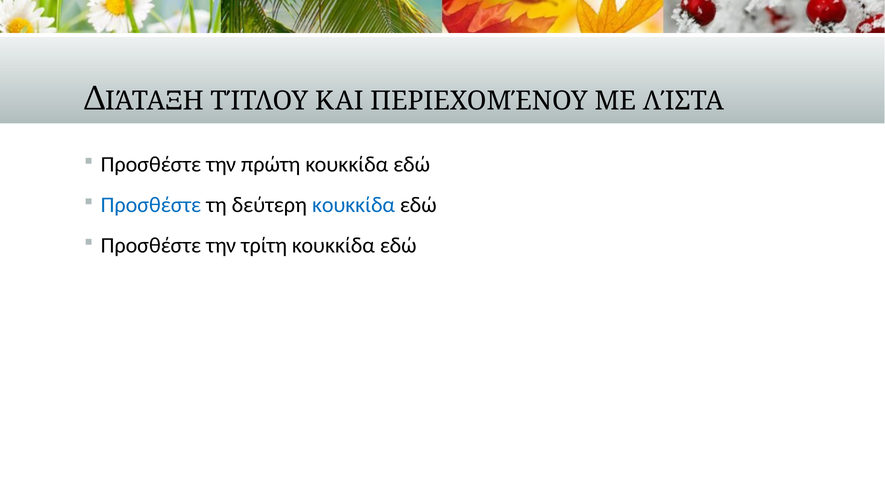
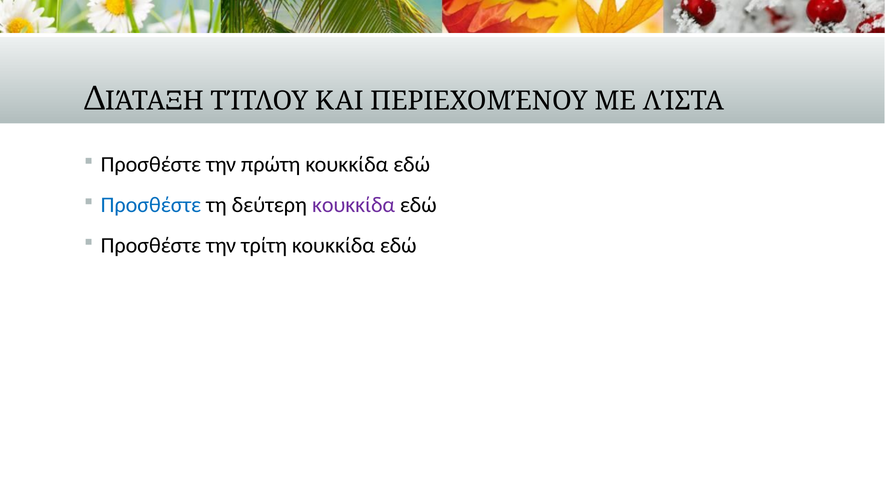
κουκκίδα colour: blue -> purple (354, 205)
